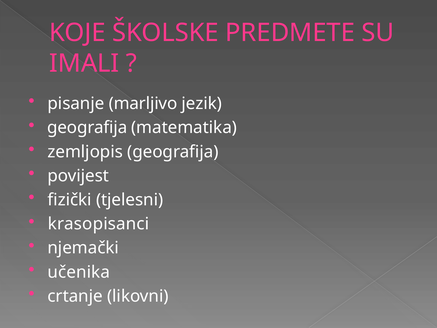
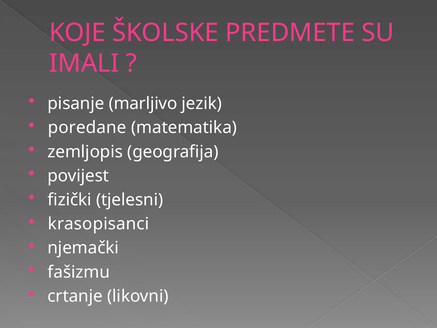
geografija: geografija -> poredane (87, 128)
učenika: učenika -> fašizmu (79, 272)
